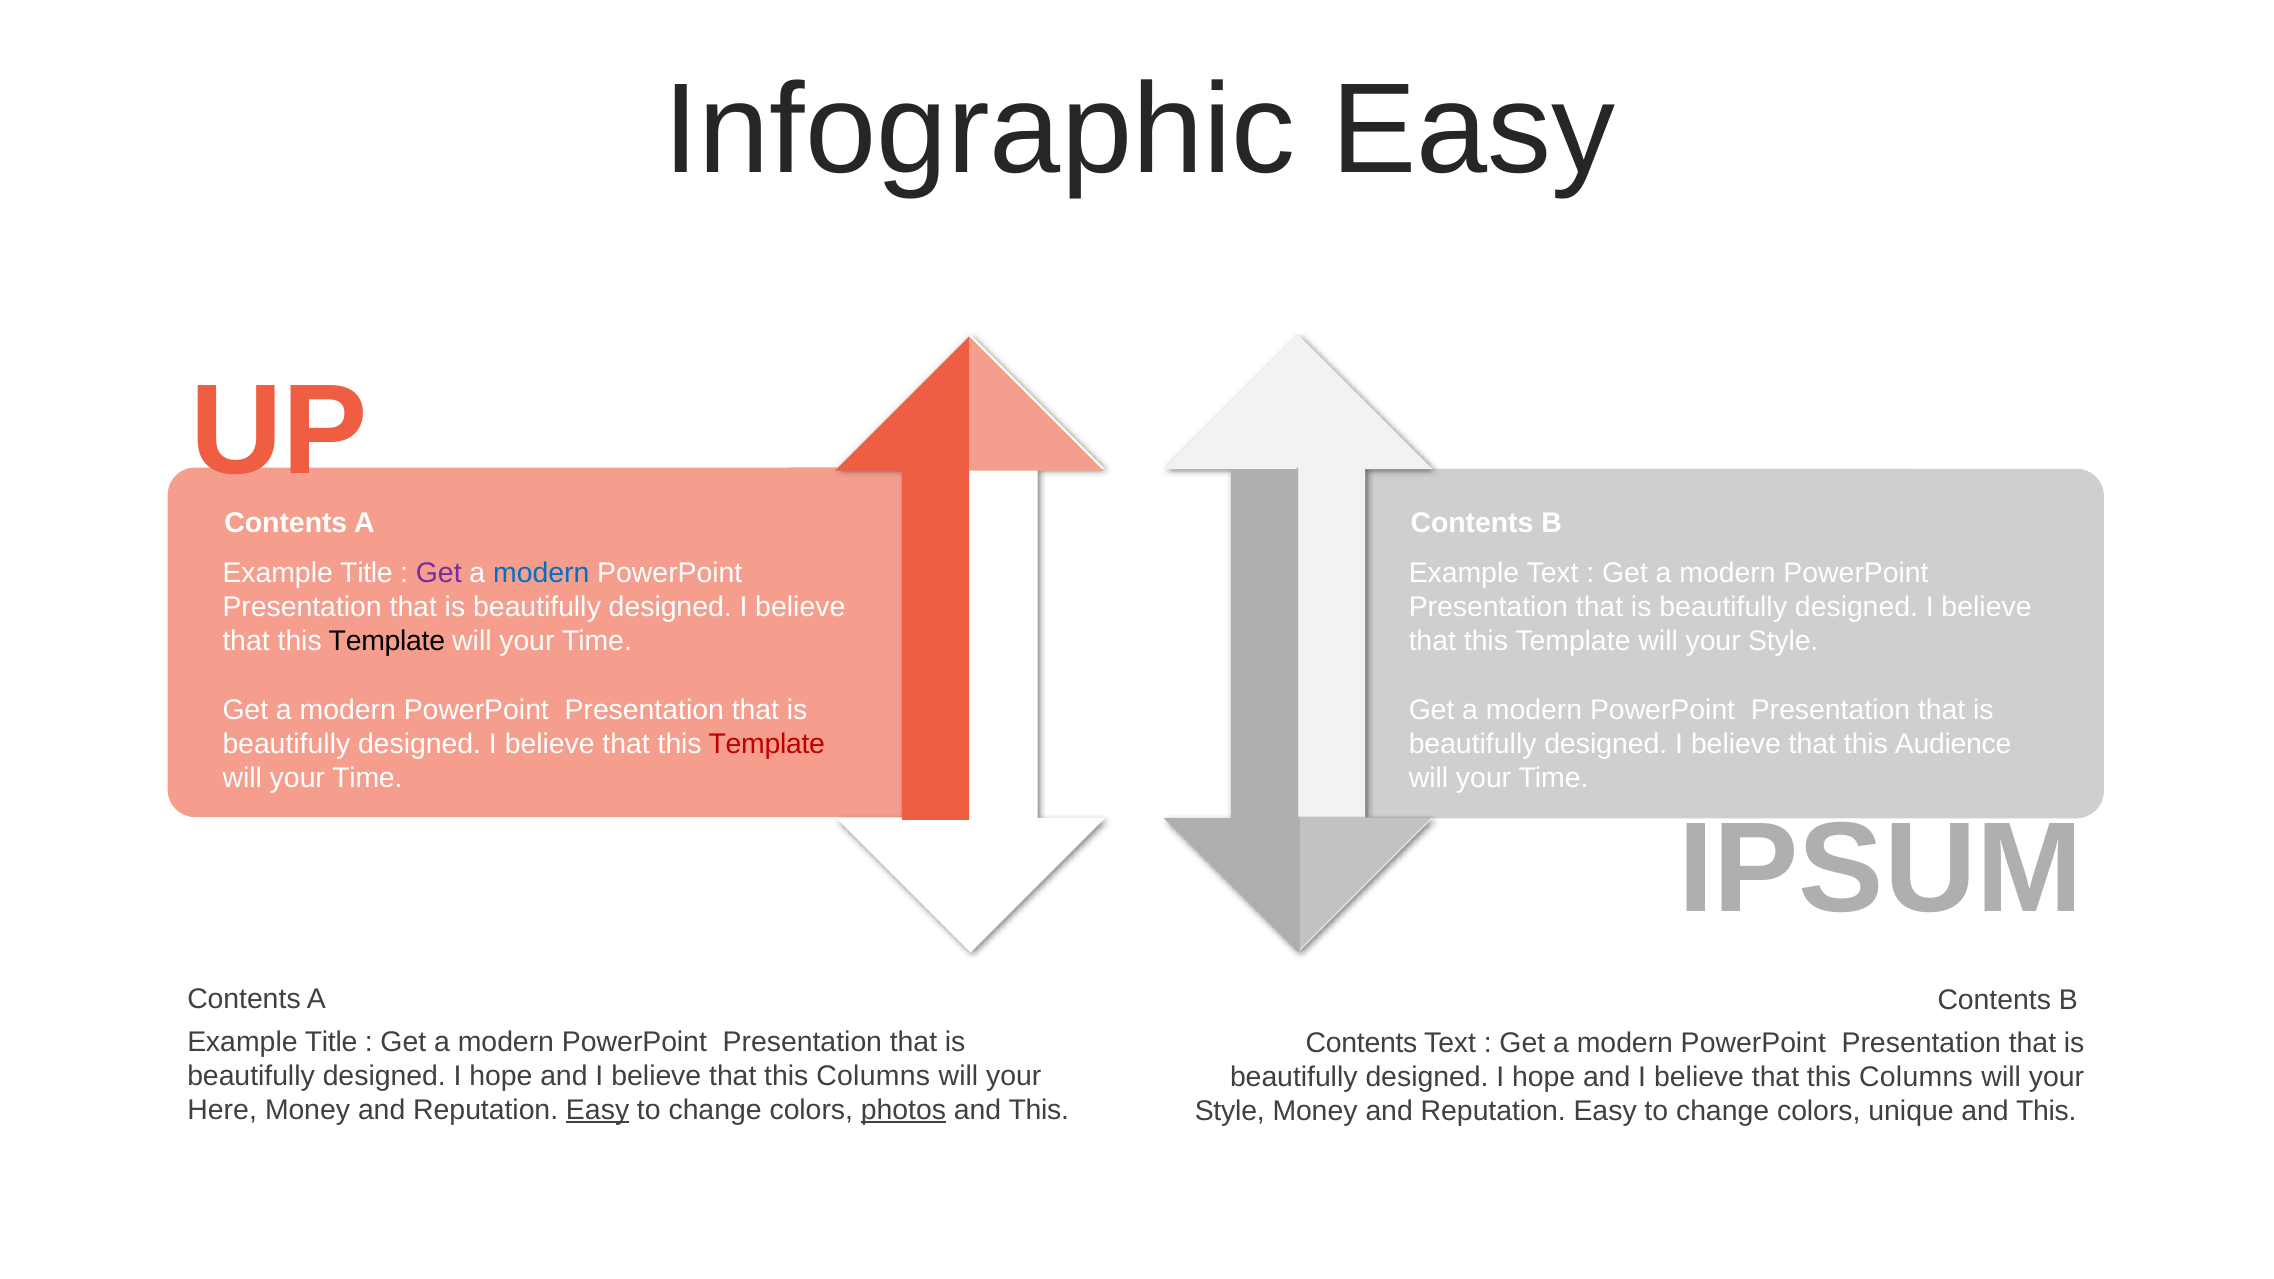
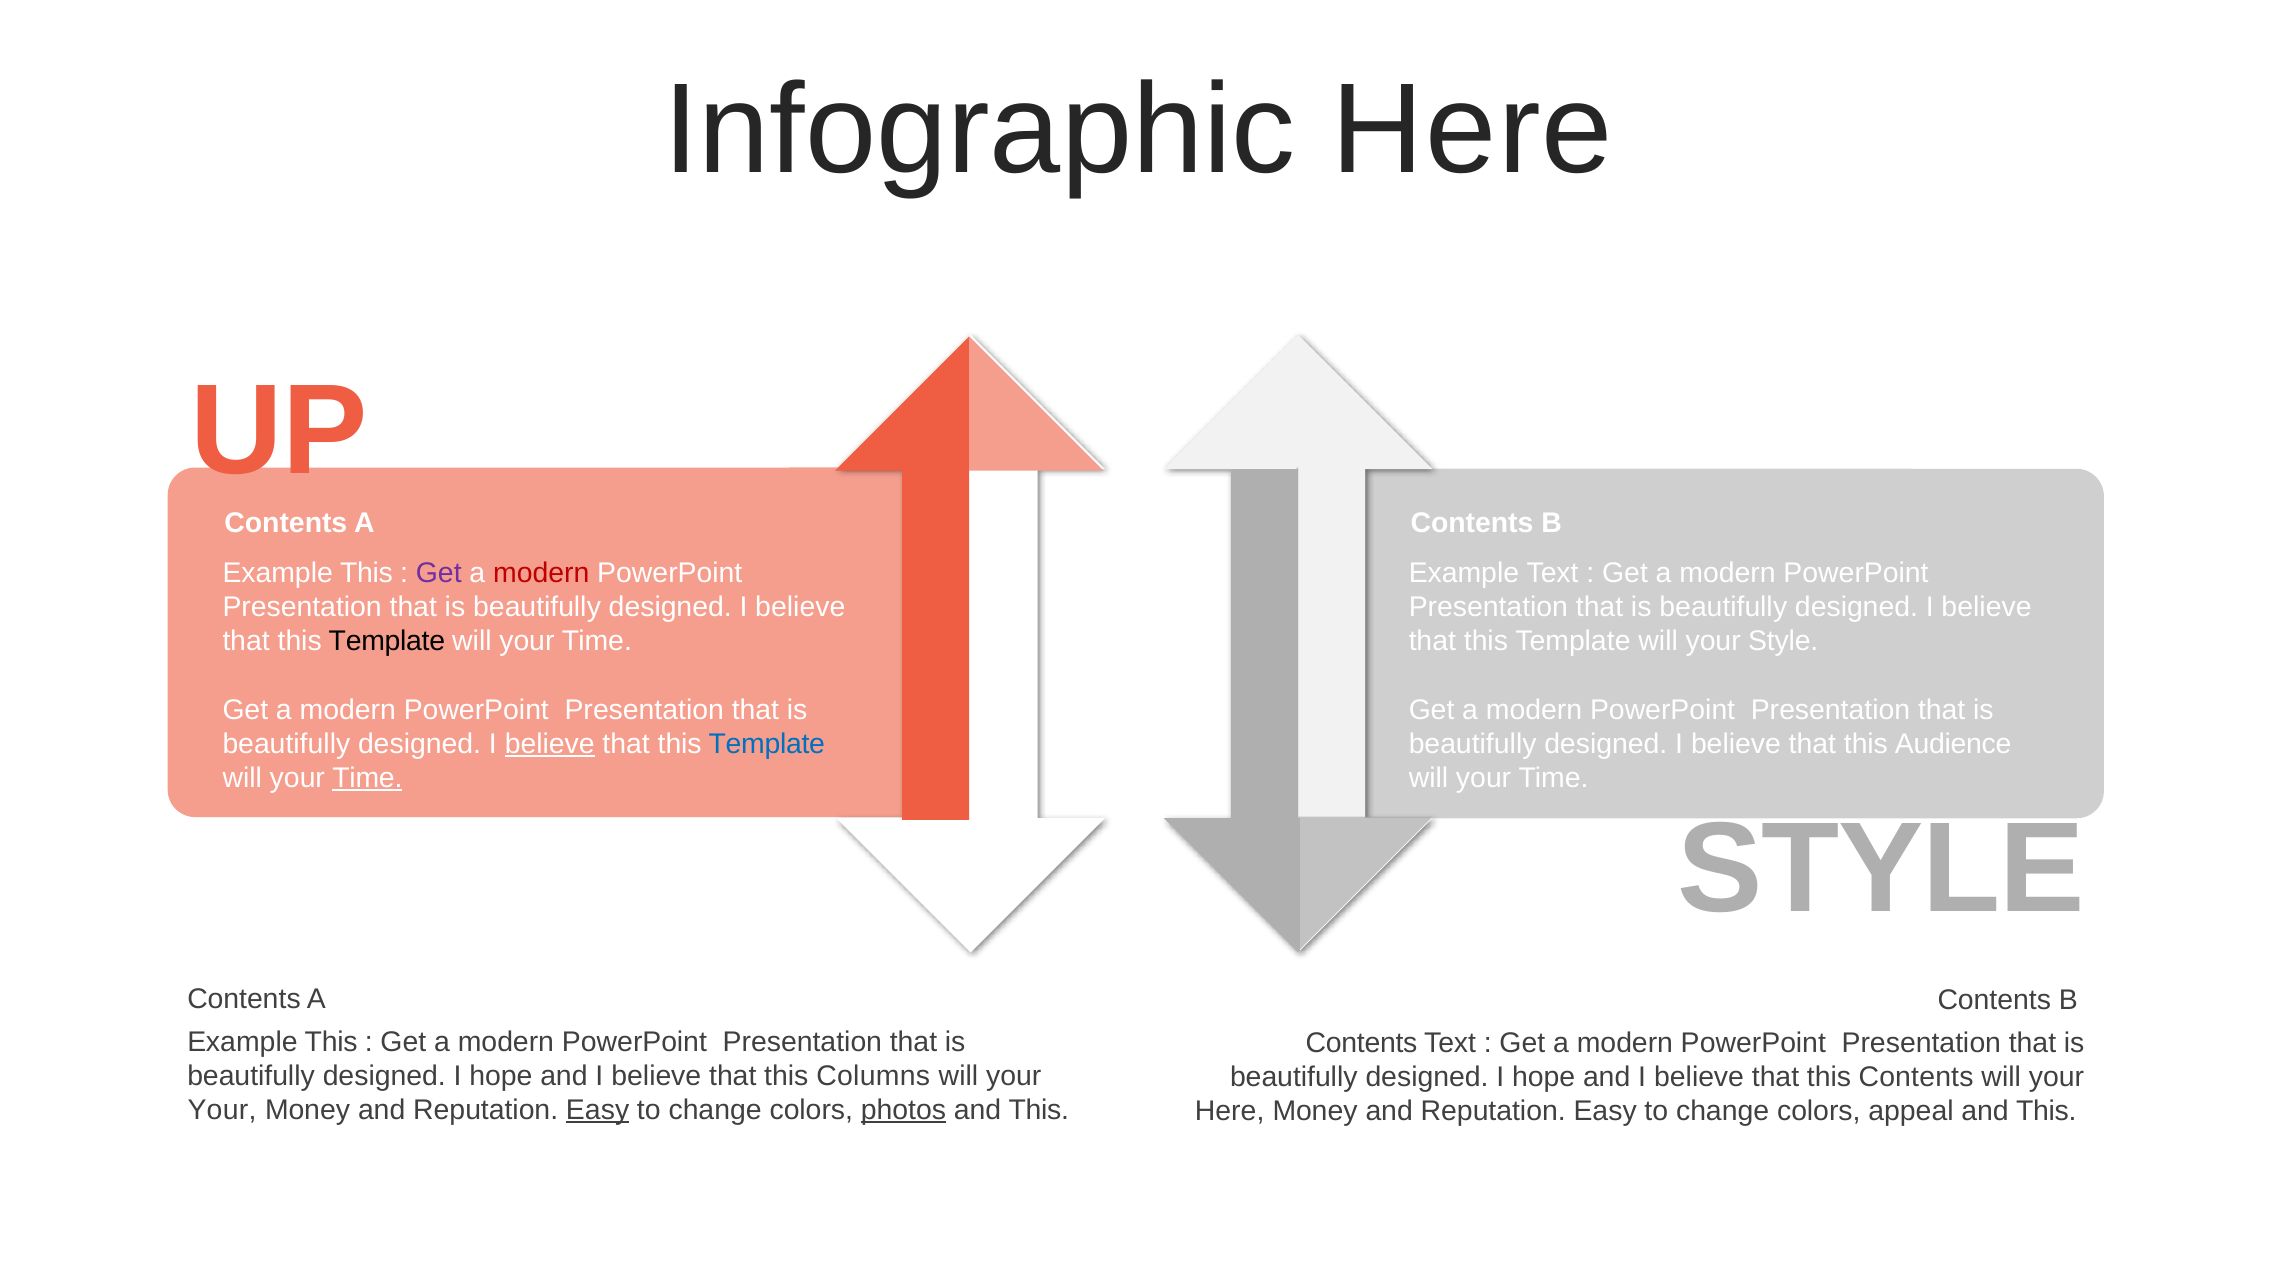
Infographic Easy: Easy -> Here (1472, 130)
Title: Title -> This (366, 573)
modern colour: blue -> red (541, 573)
believe underline: none -> present (550, 744)
Template colour: red -> blue (767, 744)
Time underline: none -> present (367, 778)
IPSUM: IPSUM -> STYLE (1881, 870)
Title: Title -> This (331, 1042)
Columns: Columns -> Contents (1916, 1077)
Here: Here -> Your (222, 1110)
Style: Style -> Here (1230, 1111)
unique: unique -> appeal (1911, 1111)
